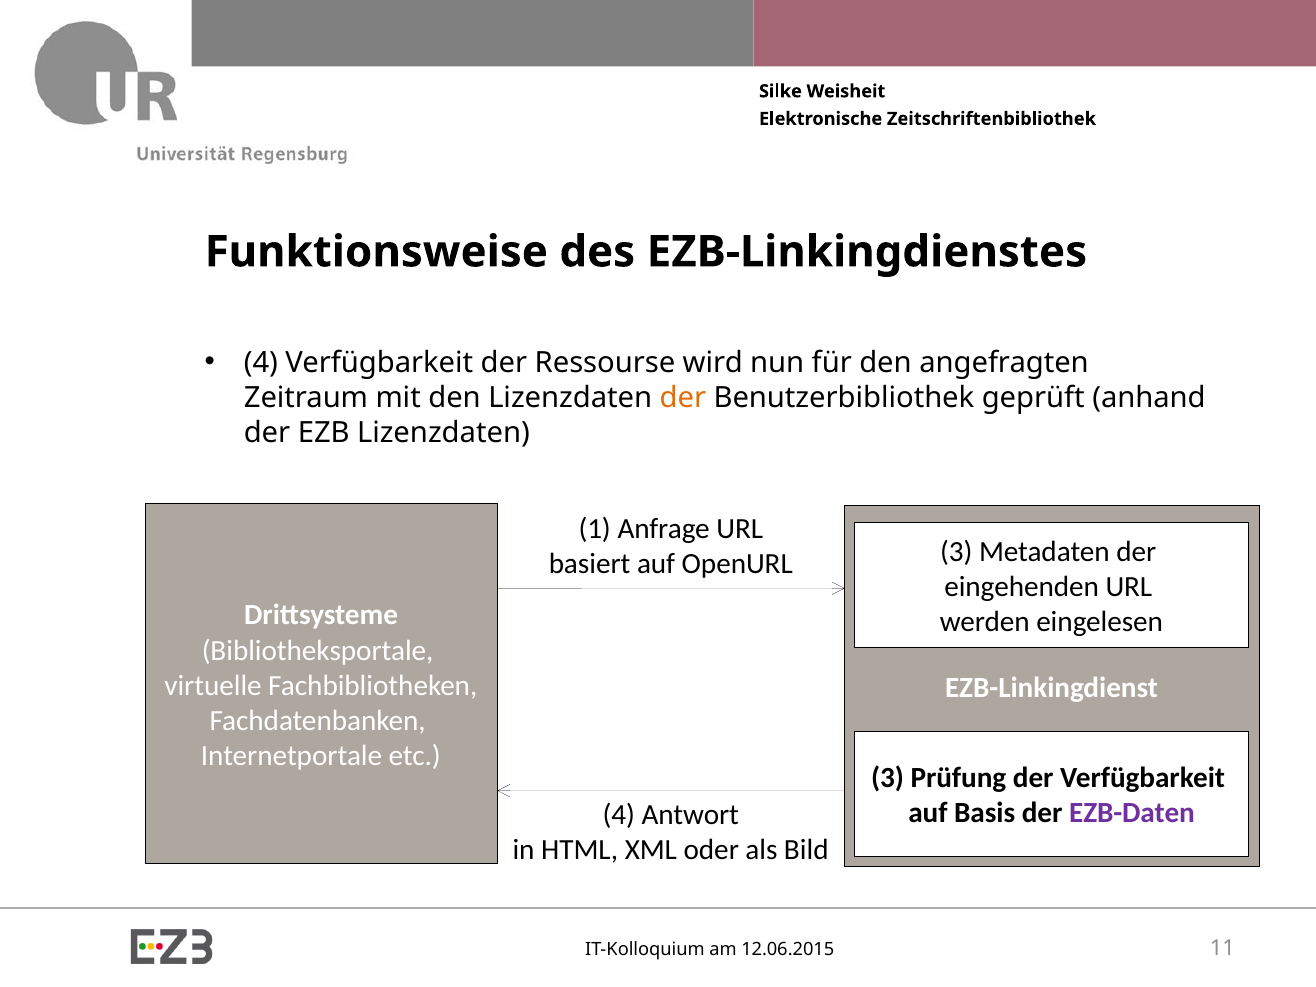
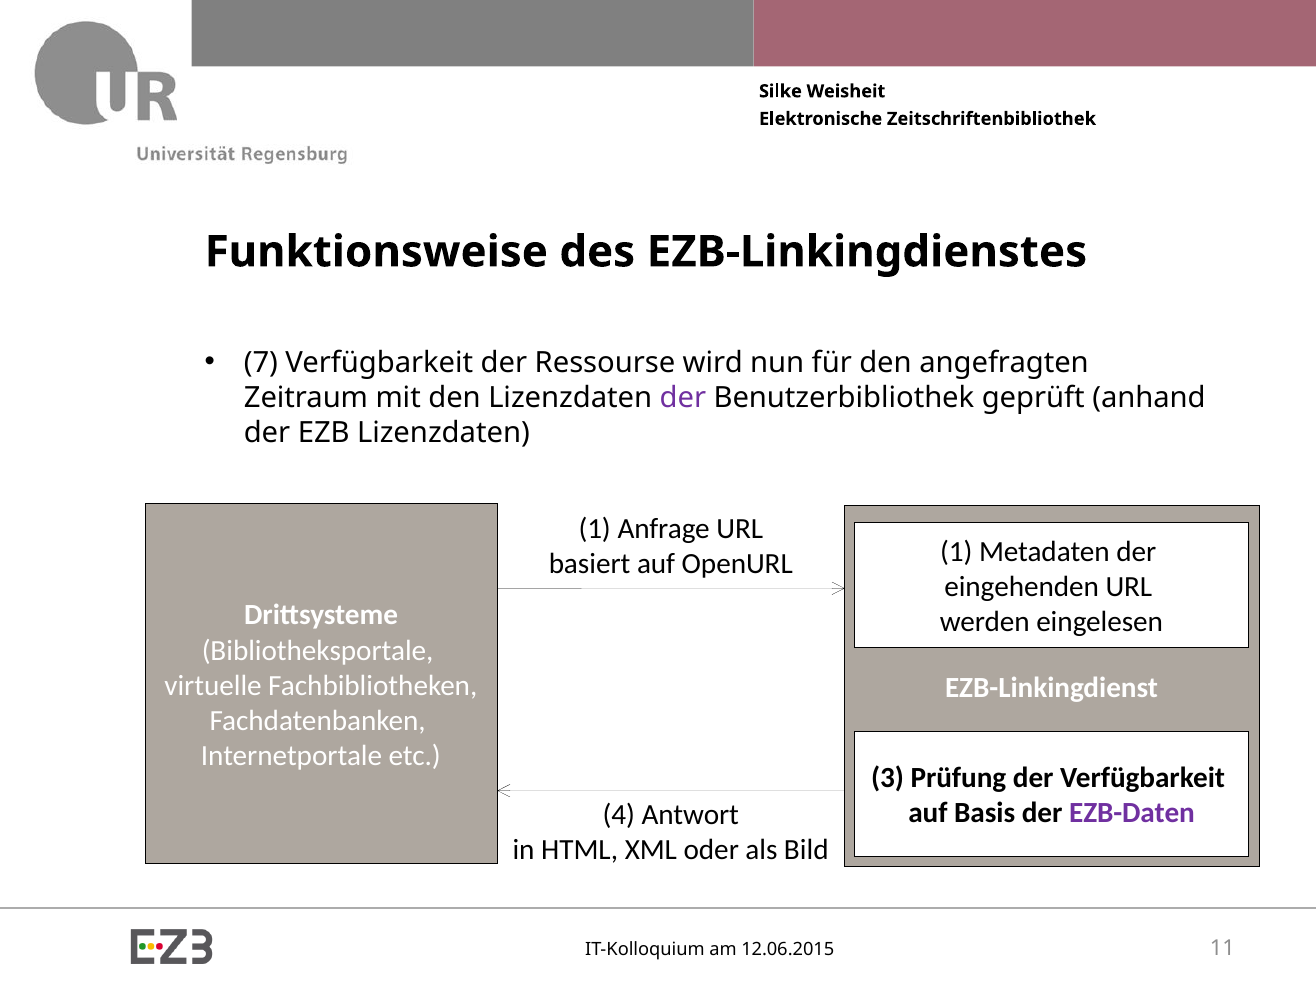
4: 4 -> 7 (261, 363)
der colour: orange -> purple (683, 398)
OpenURL 3: 3 -> 1 (956, 552)
